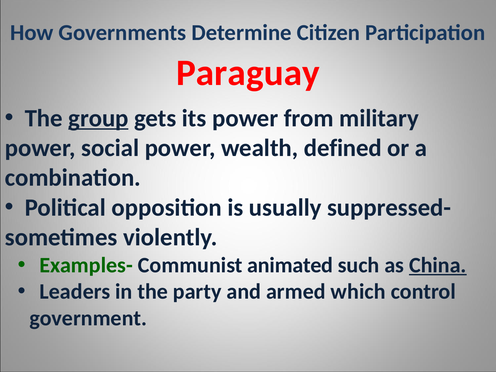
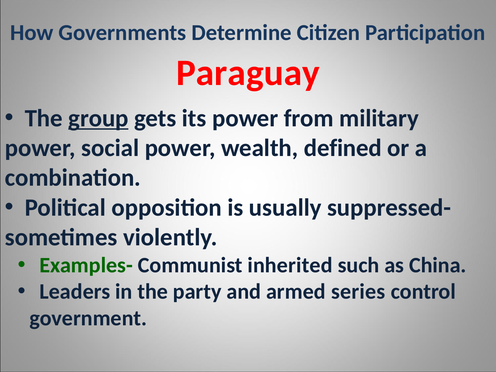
animated: animated -> inherited (290, 265)
China underline: present -> none (438, 265)
which: which -> series (358, 292)
